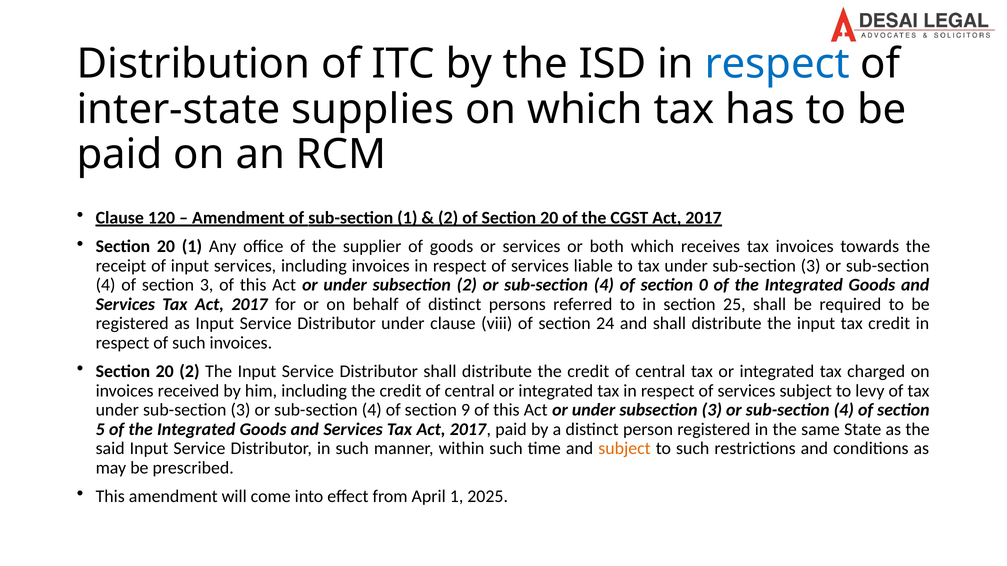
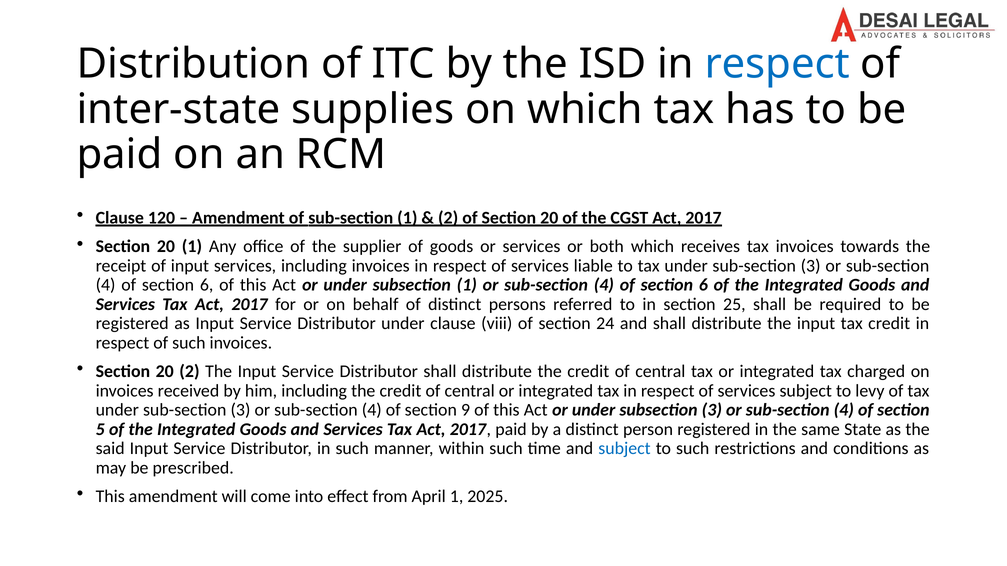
3: 3 -> 6 (207, 285)
subsection 2: 2 -> 1 (467, 285)
0: 0 -> 6 (703, 285)
subject colour: orange -> blue (624, 449)
